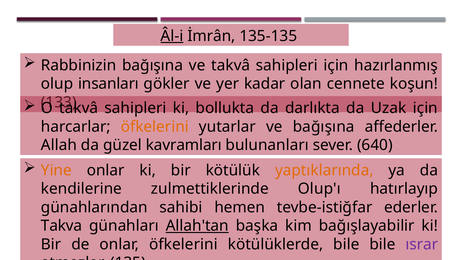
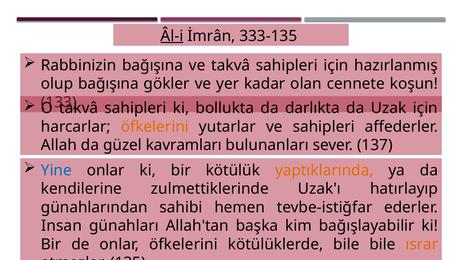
135-135: 135-135 -> 333-135 (268, 36)
olup insanları: insanları -> bağışına (108, 84)
ve bağışına: bağışına -> sahipleri (324, 127)
640: 640 -> 137 (375, 145)
Yine colour: orange -> blue (56, 170)
Olup'ı: Olup'ı -> Uzak'ı (319, 189)
Takva: Takva -> Insan (61, 226)
Allah'tan underline: present -> none (197, 226)
ısrar colour: purple -> orange (422, 244)
